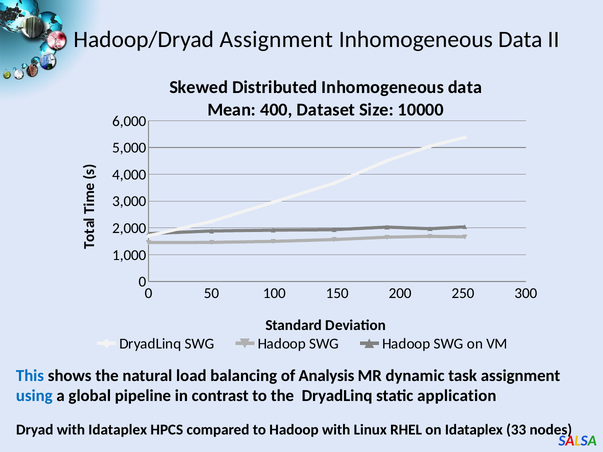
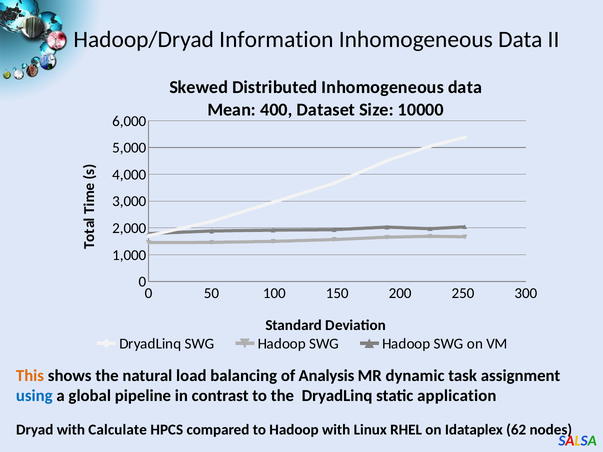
Hadoop/Dryad Assignment: Assignment -> Information (276, 39)
This colour: blue -> orange (30, 376)
with Idataplex: Idataplex -> Calculate (118, 430)
33: 33 -> 62 (516, 430)
